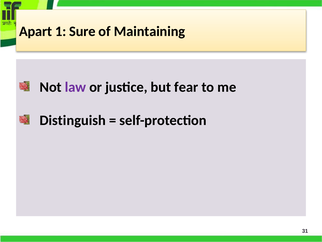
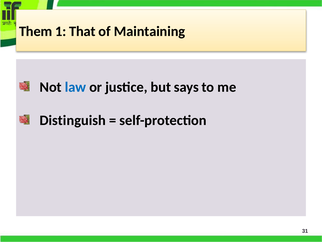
Apart: Apart -> Them (36, 31)
Sure: Sure -> That (82, 31)
law colour: purple -> blue (75, 87)
fear: fear -> says (186, 87)
